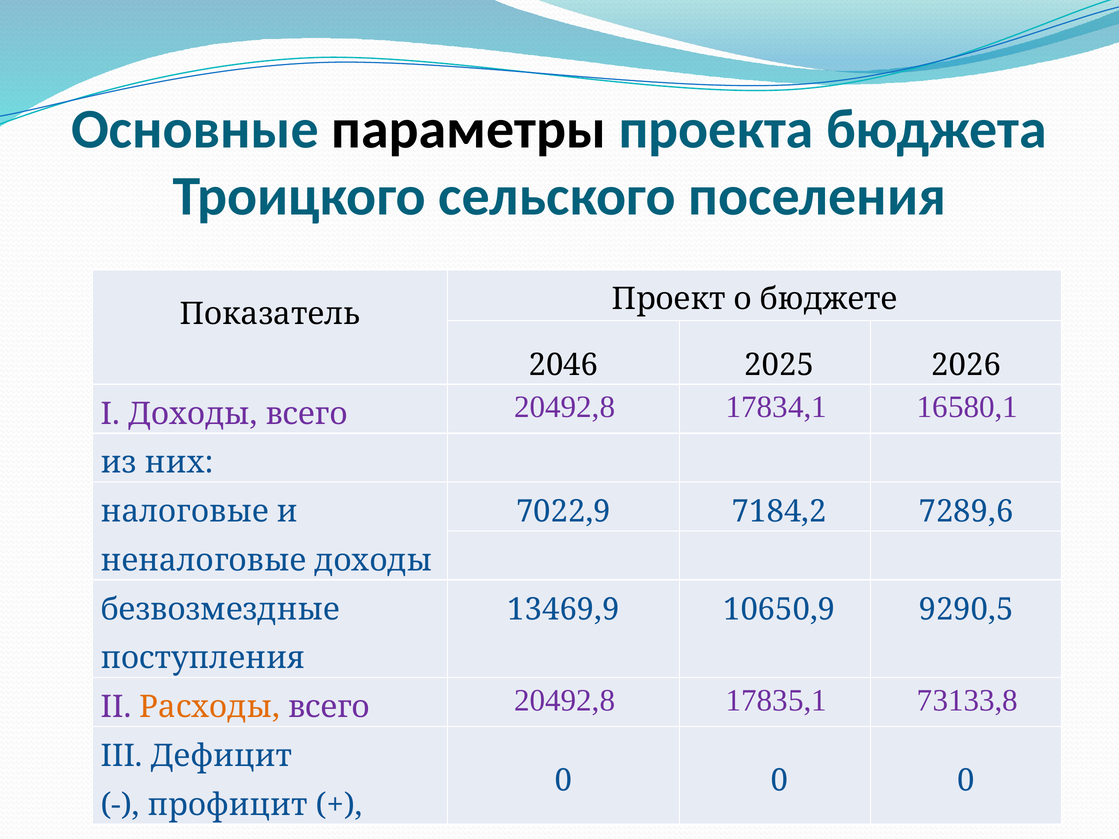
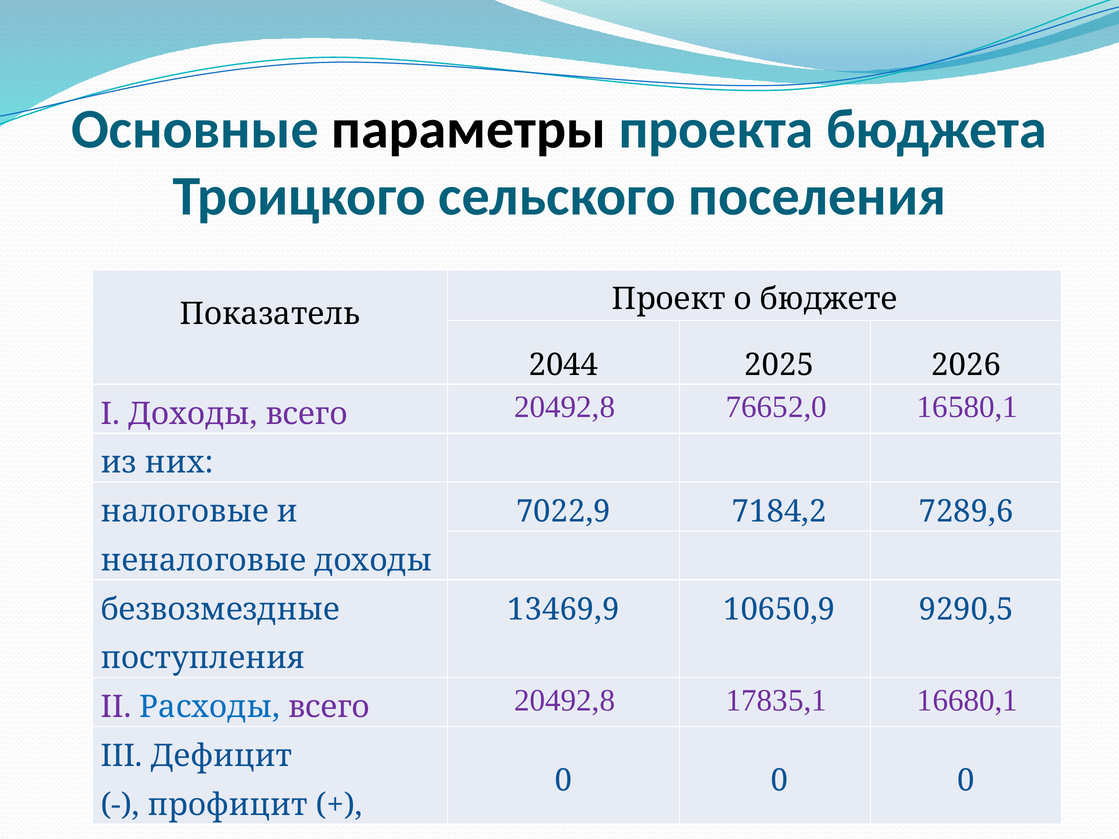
2046: 2046 -> 2044 (563, 365)
17834,1: 17834,1 -> 76652,0 (776, 407)
Расходы colour: orange -> blue (210, 707)
73133,8: 73133,8 -> 16680,1 (968, 700)
